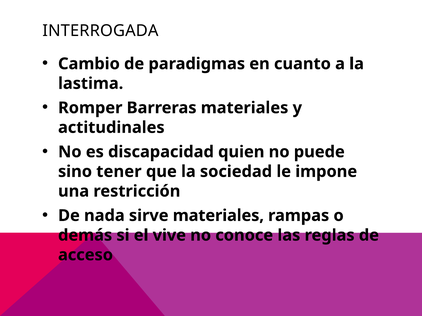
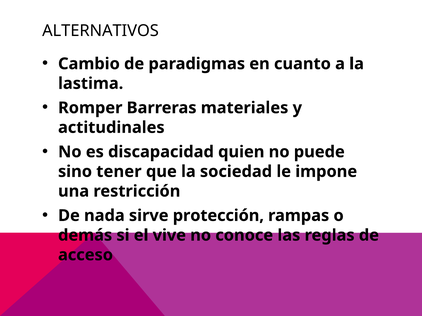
INTERROGADA: INTERROGADA -> ALTERNATIVOS (101, 31)
sirve materiales: materiales -> protección (218, 216)
